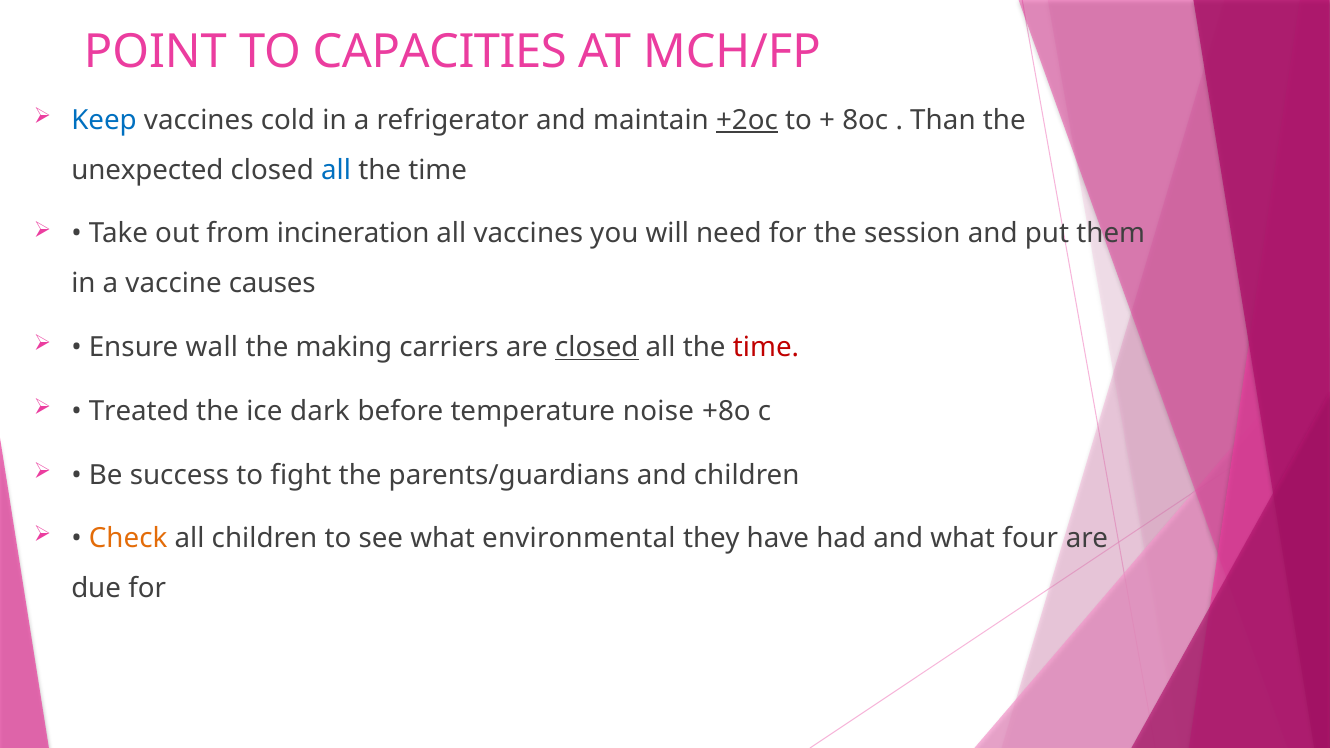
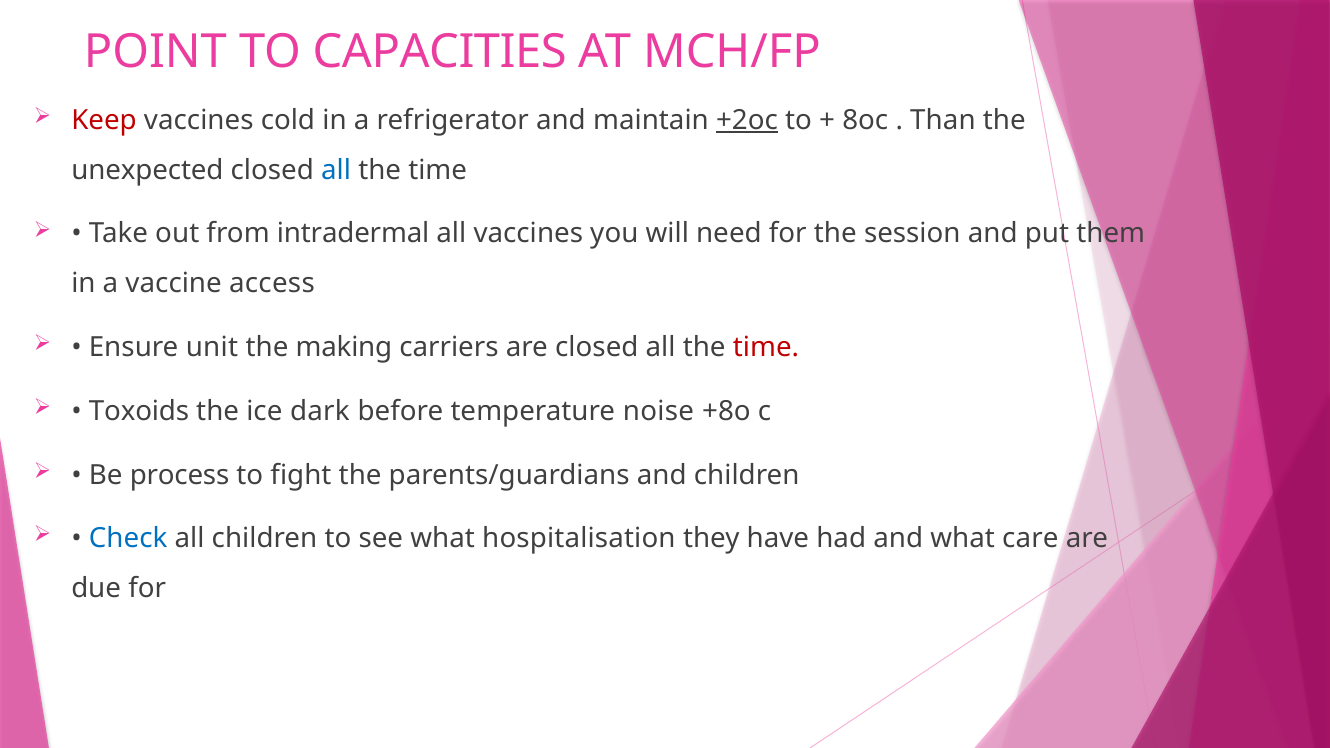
Keep colour: blue -> red (104, 120)
incineration: incineration -> intradermal (353, 234)
causes: causes -> access (272, 284)
wall: wall -> unit (212, 347)
closed underline: present -> none (597, 347)
Treated: Treated -> Toxoids (139, 411)
success: success -> process (180, 475)
Check colour: orange -> blue (128, 539)
environmental: environmental -> hospitalisation (579, 539)
four: four -> care (1030, 539)
